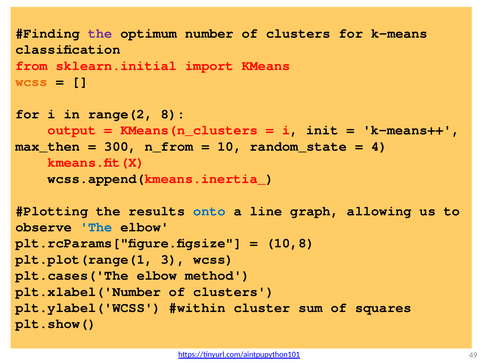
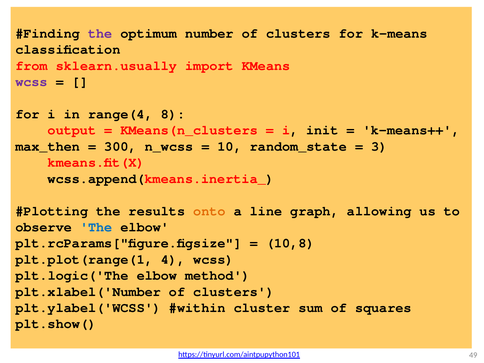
sklearn.initial: sklearn.initial -> sklearn.usually (116, 66)
wcss colour: orange -> purple (32, 82)
range(2: range(2 -> range(4 (120, 114)
n_from: n_from -> n_wcss (169, 146)
4: 4 -> 3 (379, 146)
onto colour: blue -> orange (209, 211)
3: 3 -> 4 (173, 259)
plt.cases('The: plt.cases('The -> plt.logic('The (72, 275)
